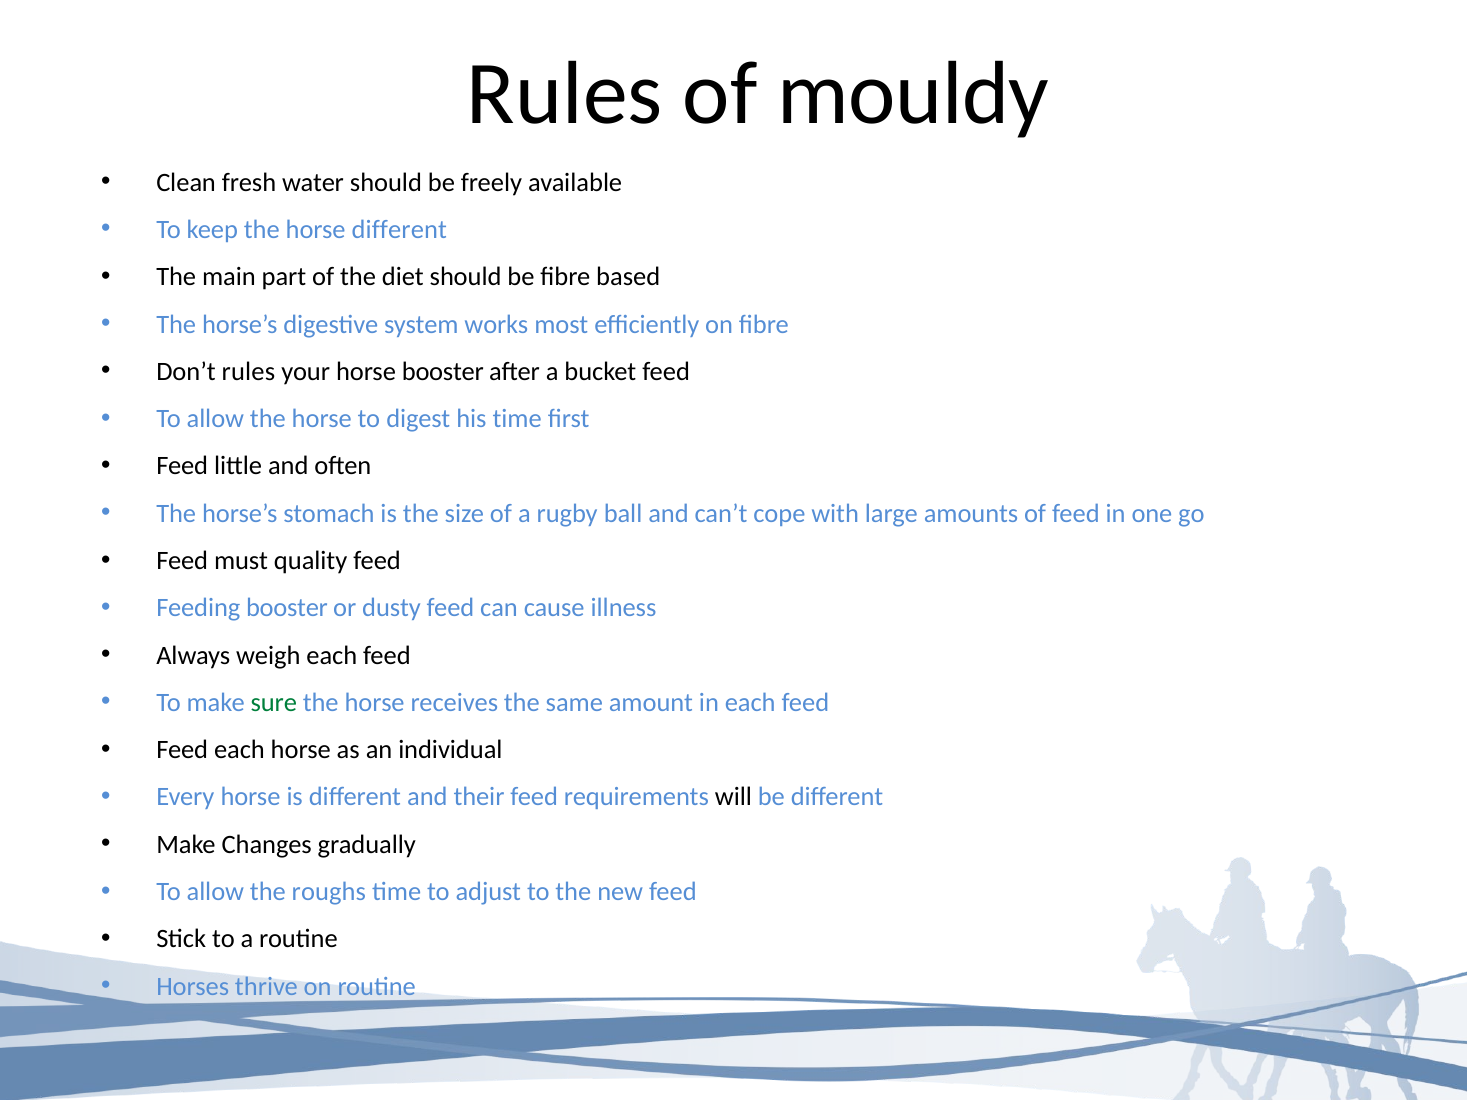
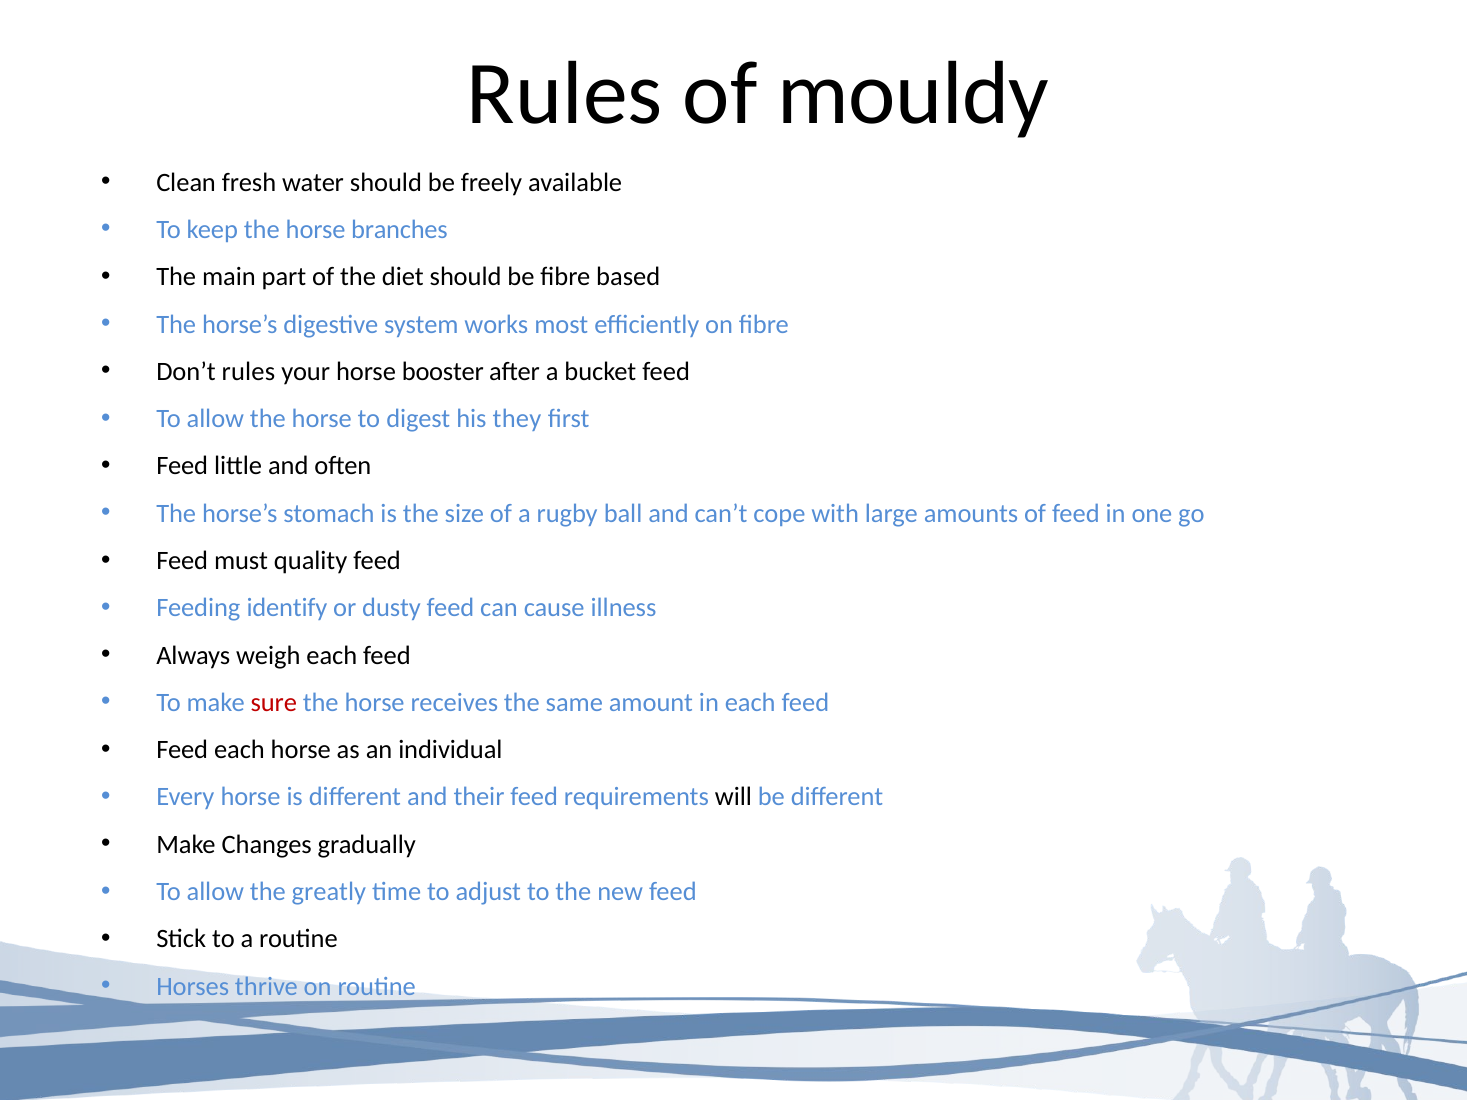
horse different: different -> branches (399, 230)
his time: time -> they (517, 419)
Feeding booster: booster -> identify (287, 608)
sure colour: green -> red (274, 703)
roughs: roughs -> greatly (329, 892)
